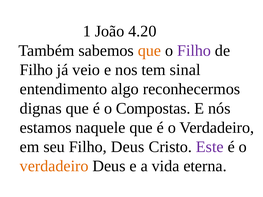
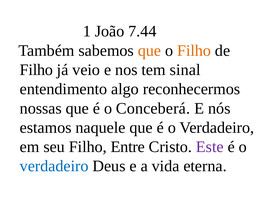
4.20: 4.20 -> 7.44 (142, 31)
Filho colour: purple -> orange (194, 51)
dignas: dignas -> nossas (41, 108)
Compostas: Compostas -> Conceberá (153, 108)
Filho Deus: Deus -> Entre (128, 147)
verdadeiro colour: orange -> blue (54, 166)
